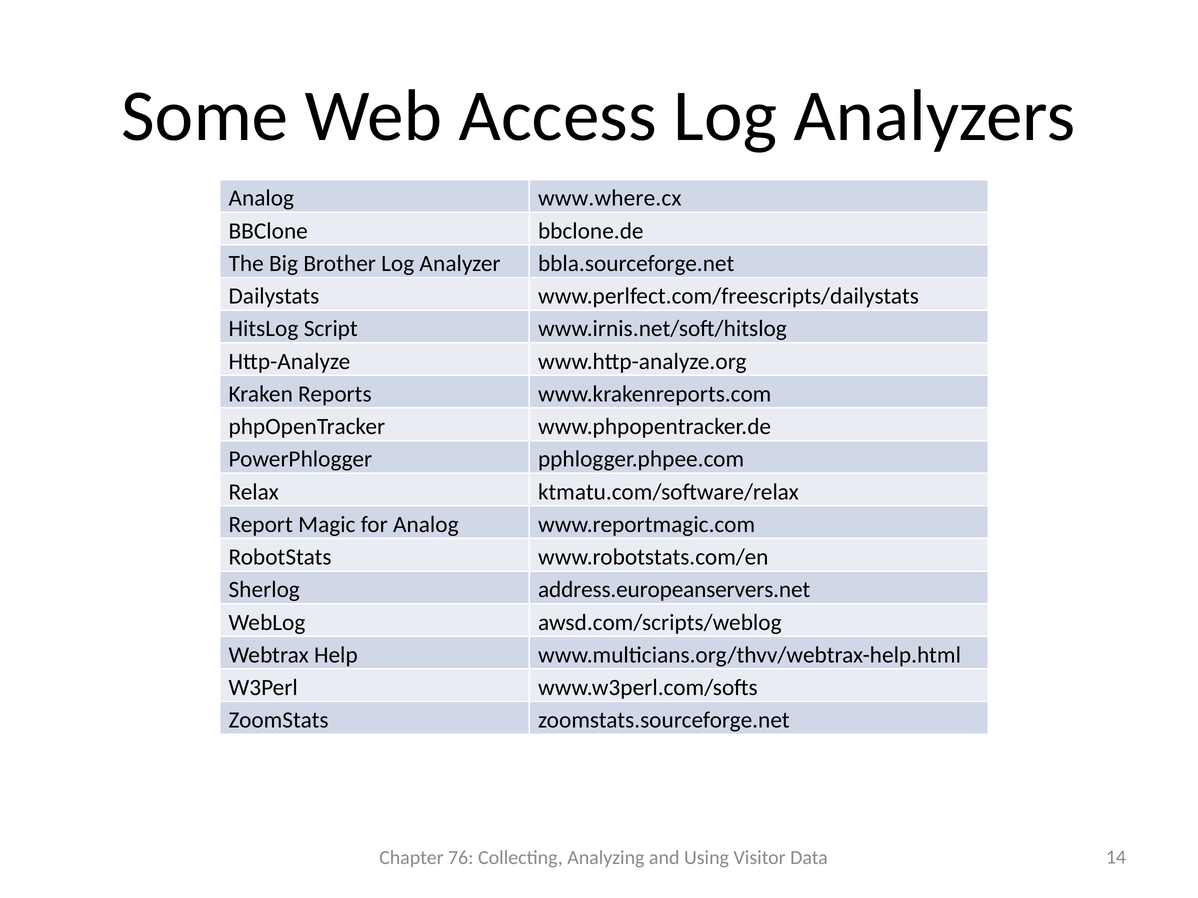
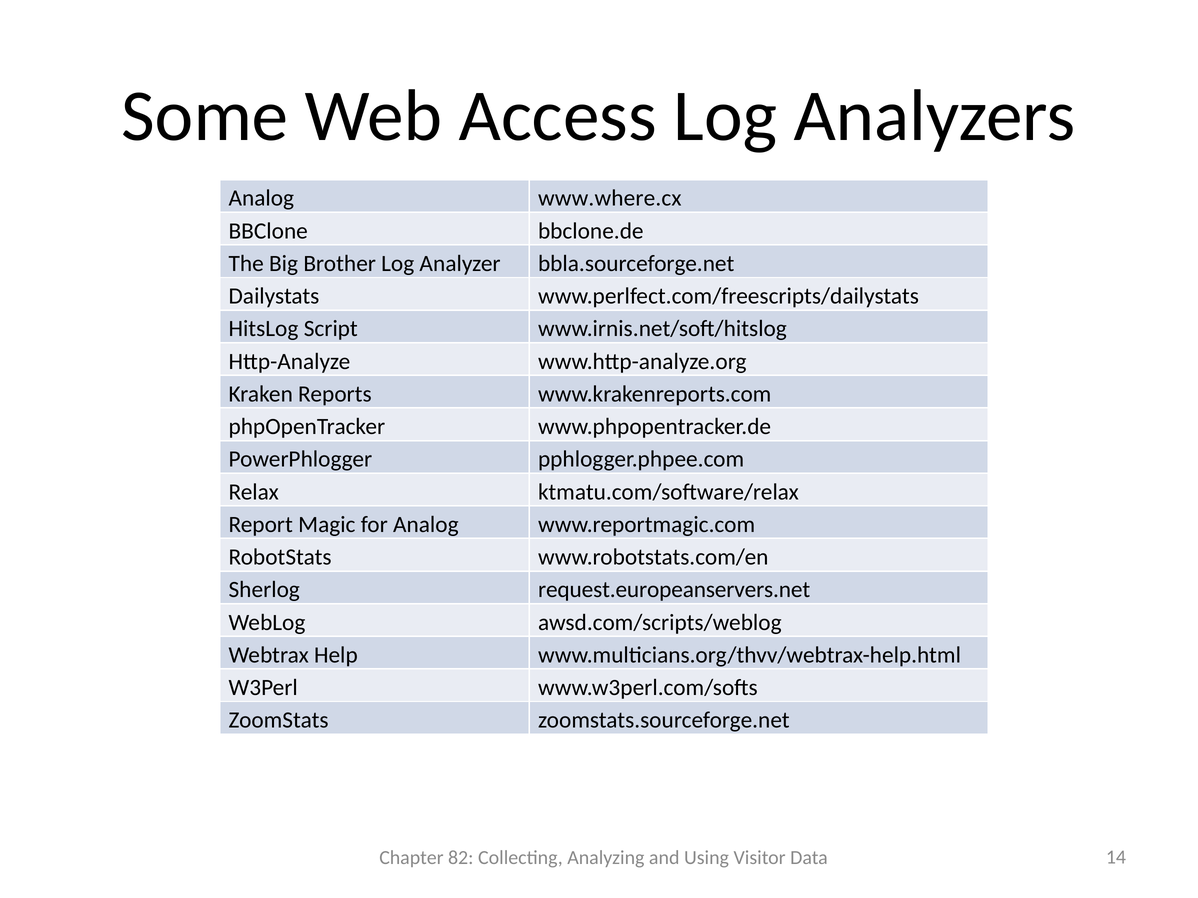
address.europeanservers.net: address.europeanservers.net -> request.europeanservers.net (674, 590)
76: 76 -> 82 (461, 858)
